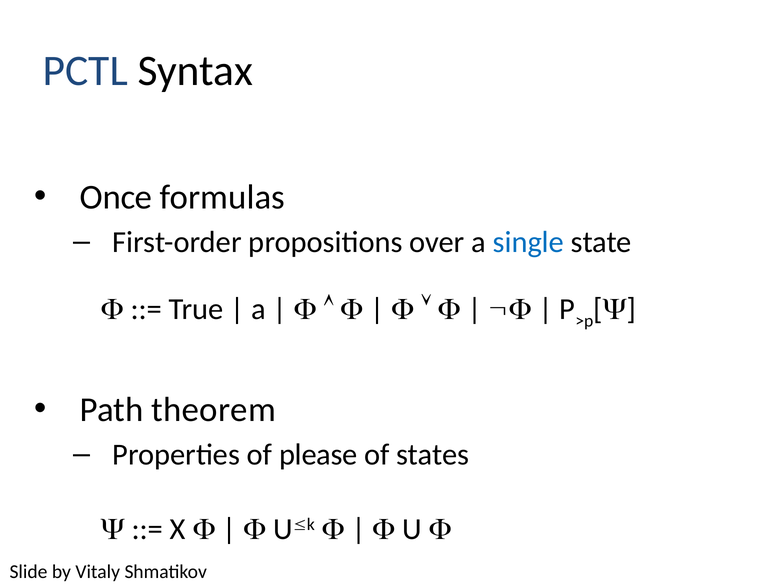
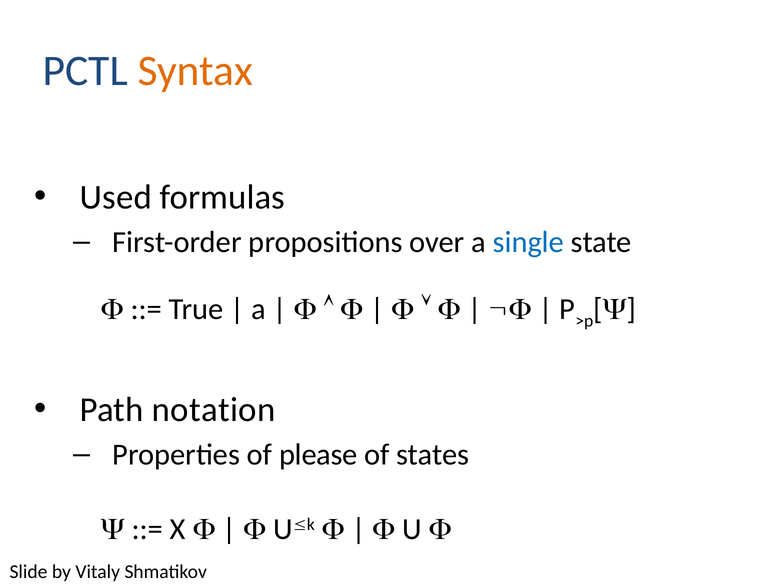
Syntax colour: black -> orange (195, 71)
Once: Once -> Used (116, 197)
theorem: theorem -> notation (214, 410)
